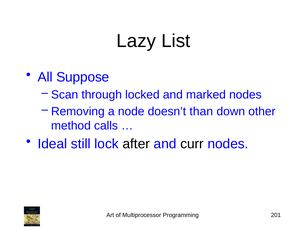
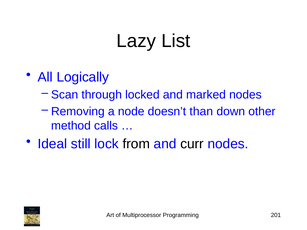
Suppose: Suppose -> Logically (83, 77)
after: after -> from (136, 144)
